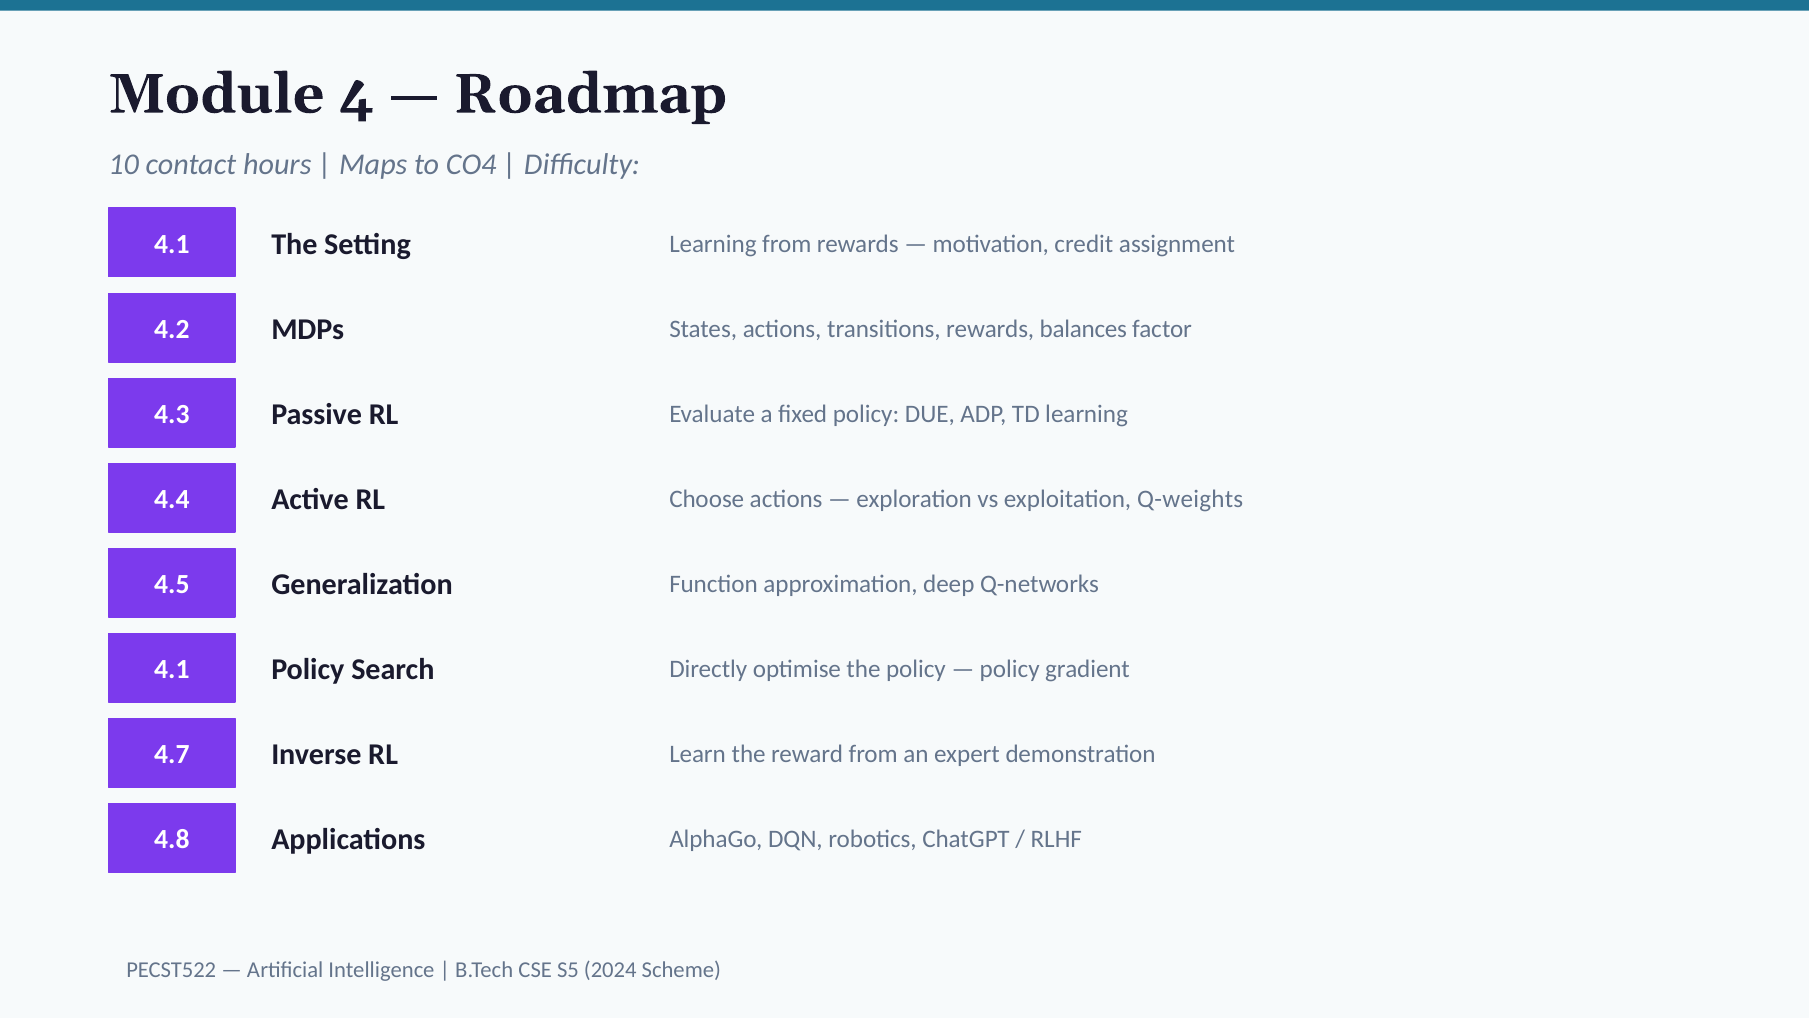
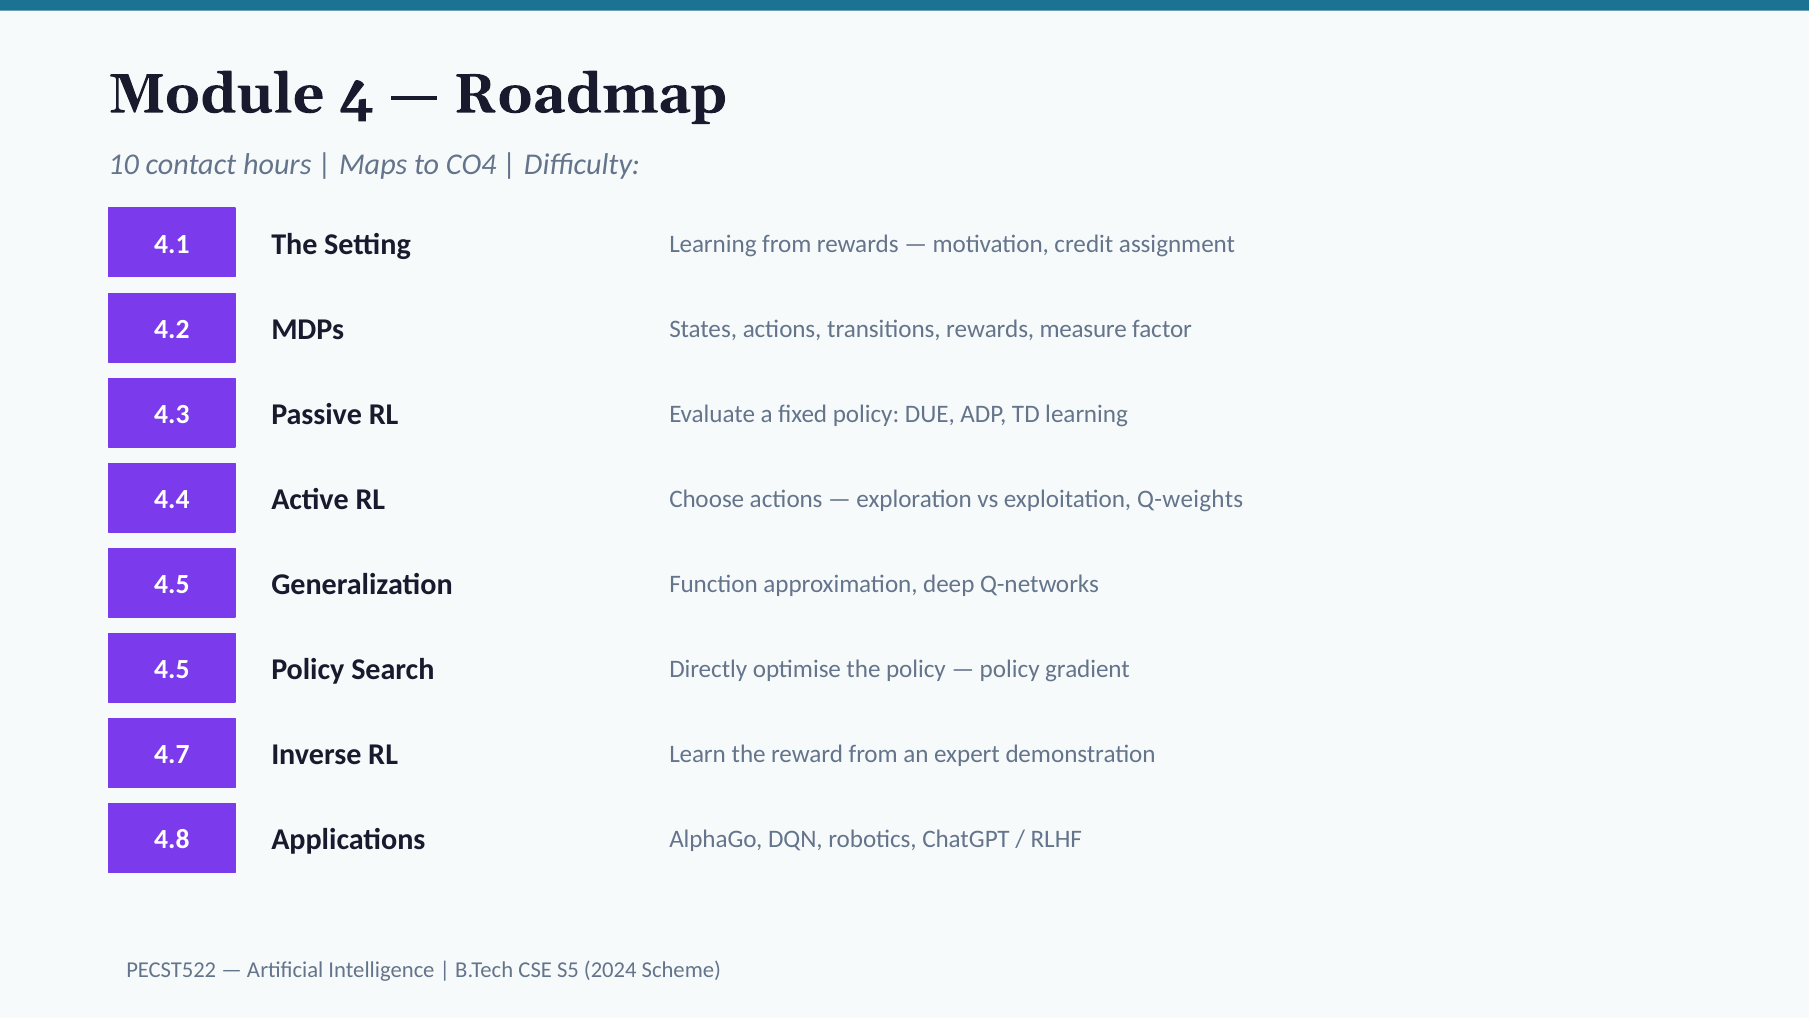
balances: balances -> measure (1083, 329)
4.1: 4.1 -> 4.5 (172, 669)
